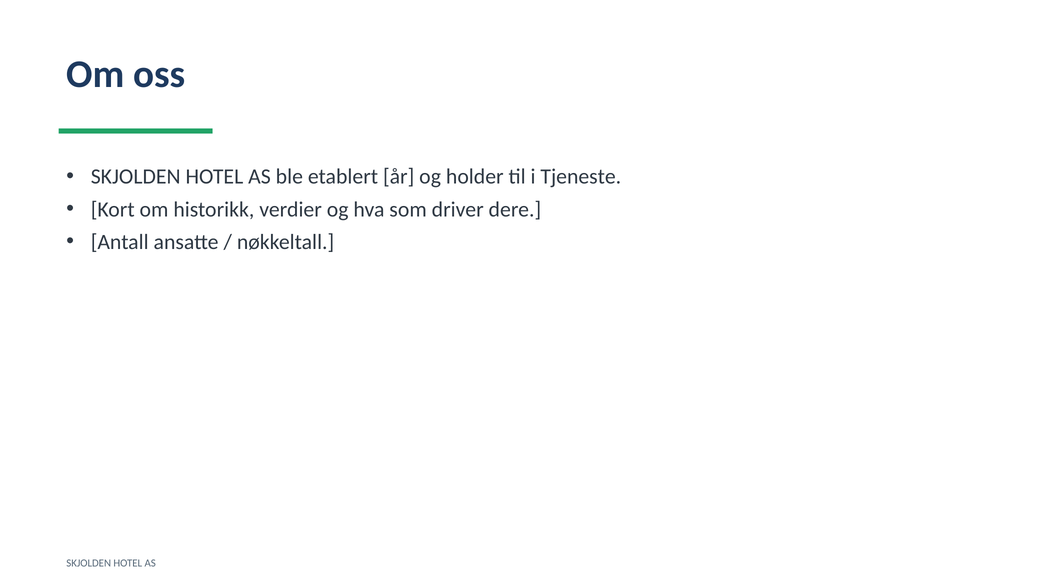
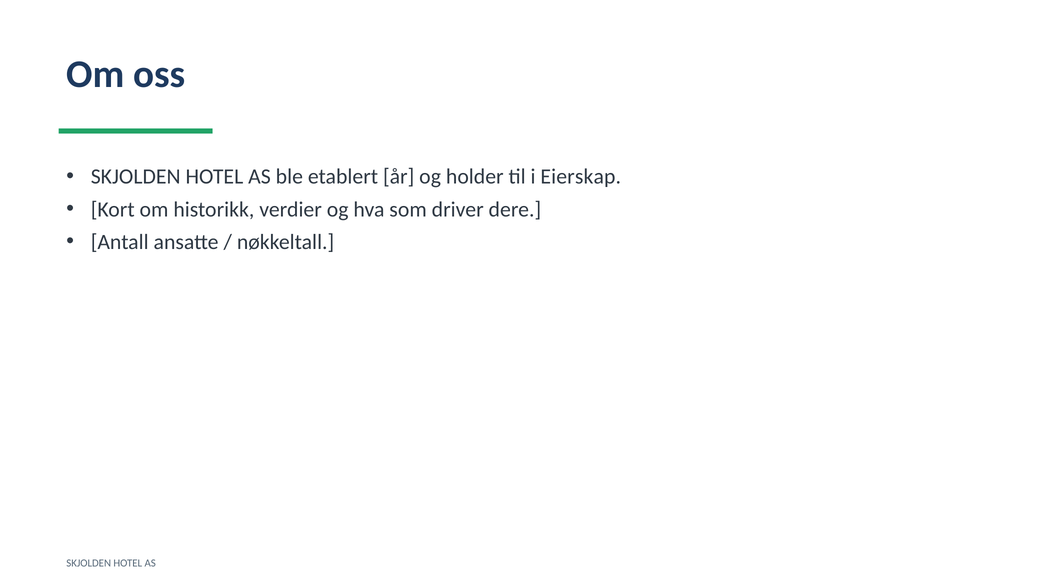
Tjeneste: Tjeneste -> Eierskap (581, 177)
